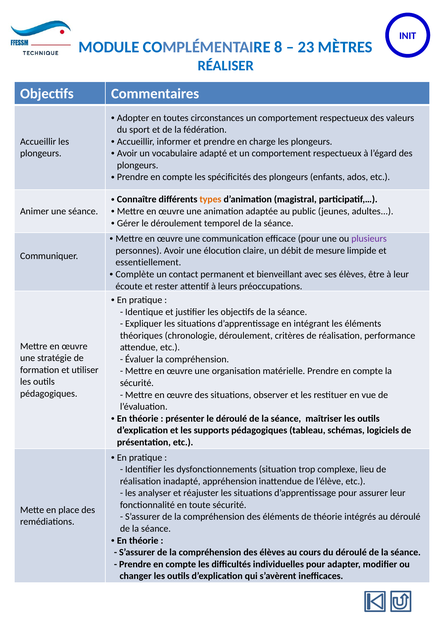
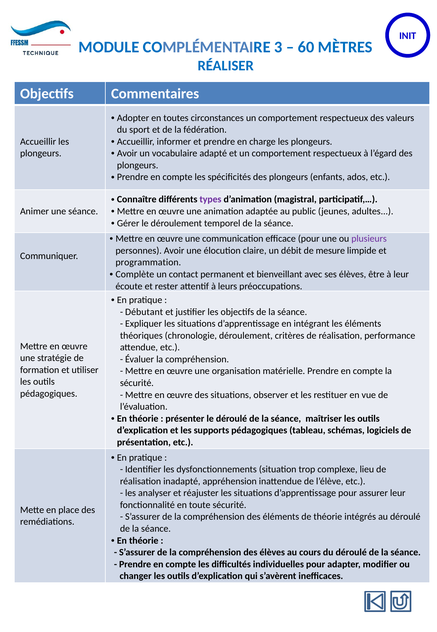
8: 8 -> 3 (278, 47)
23: 23 -> 60 (306, 47)
types colour: orange -> purple (210, 199)
essentiellement: essentiellement -> programmation (148, 262)
Identique: Identique -> Débutant (144, 311)
